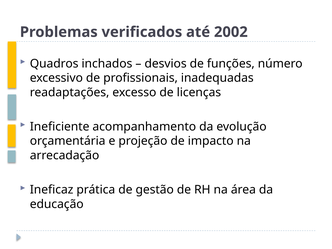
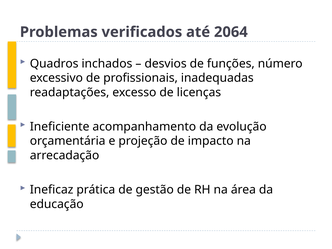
2002: 2002 -> 2064 (231, 32)
